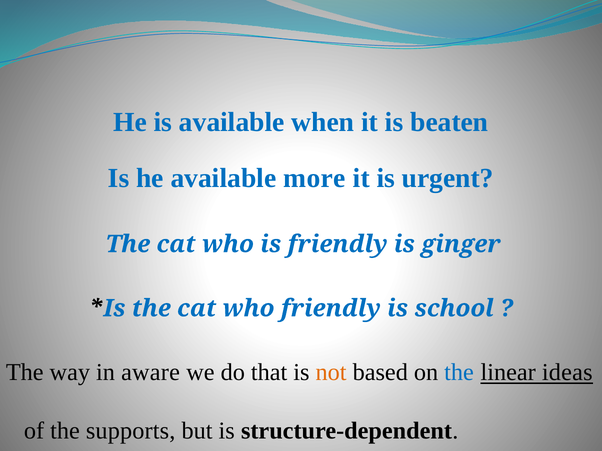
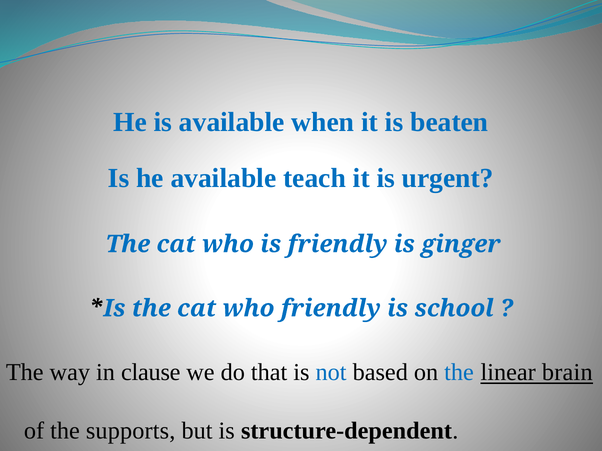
more: more -> teach (315, 178)
aware: aware -> clause (151, 373)
not colour: orange -> blue (331, 373)
ideas: ideas -> brain (567, 373)
